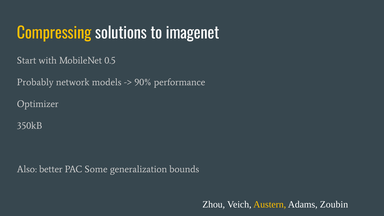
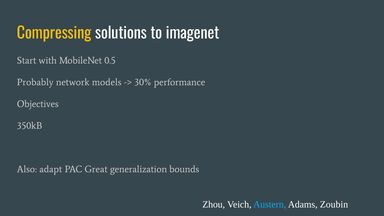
90%: 90% -> 30% (143, 82)
Optimizer: Optimizer -> Objectives (38, 104)
better: better -> adapt (51, 169)
Some: Some -> Great (96, 169)
Austern colour: yellow -> light blue (270, 204)
